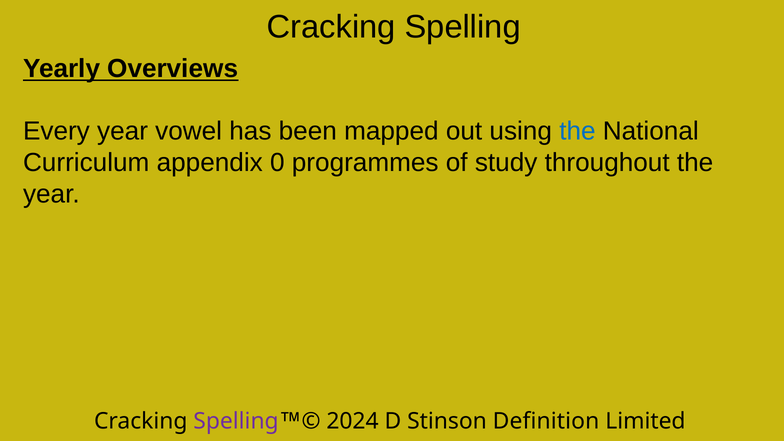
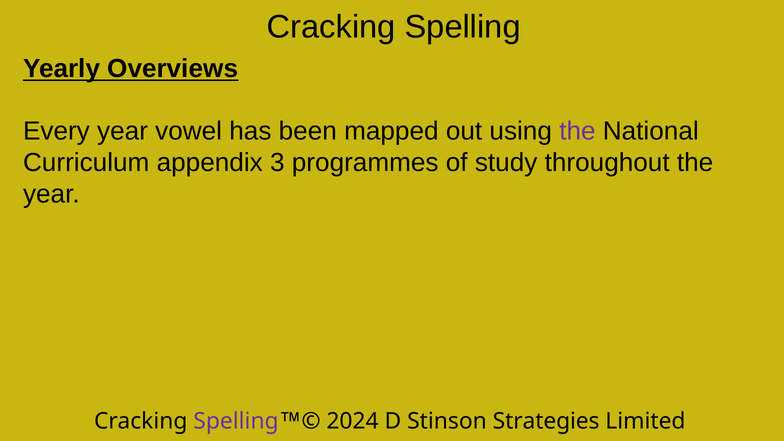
the colour: blue -> purple (577, 131)
0: 0 -> 3 (277, 163)
Definition: Definition -> Strategies (546, 421)
